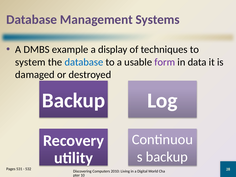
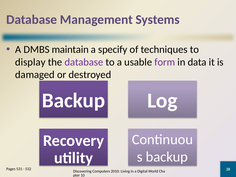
example: example -> maintain (70, 50)
display: display -> specify (113, 50)
system: system -> display (30, 62)
database colour: blue -> purple (84, 62)
